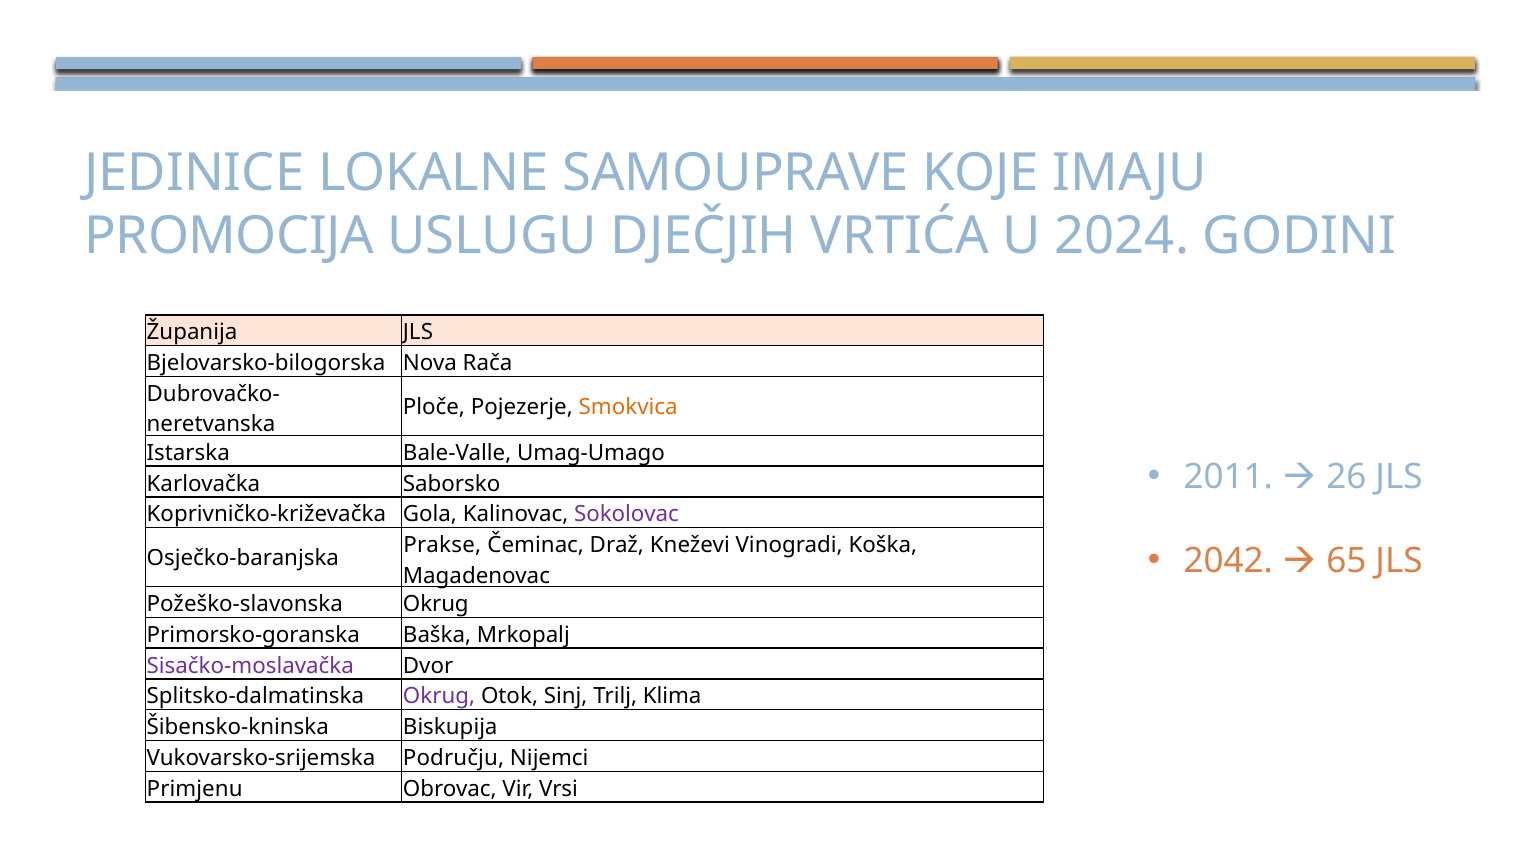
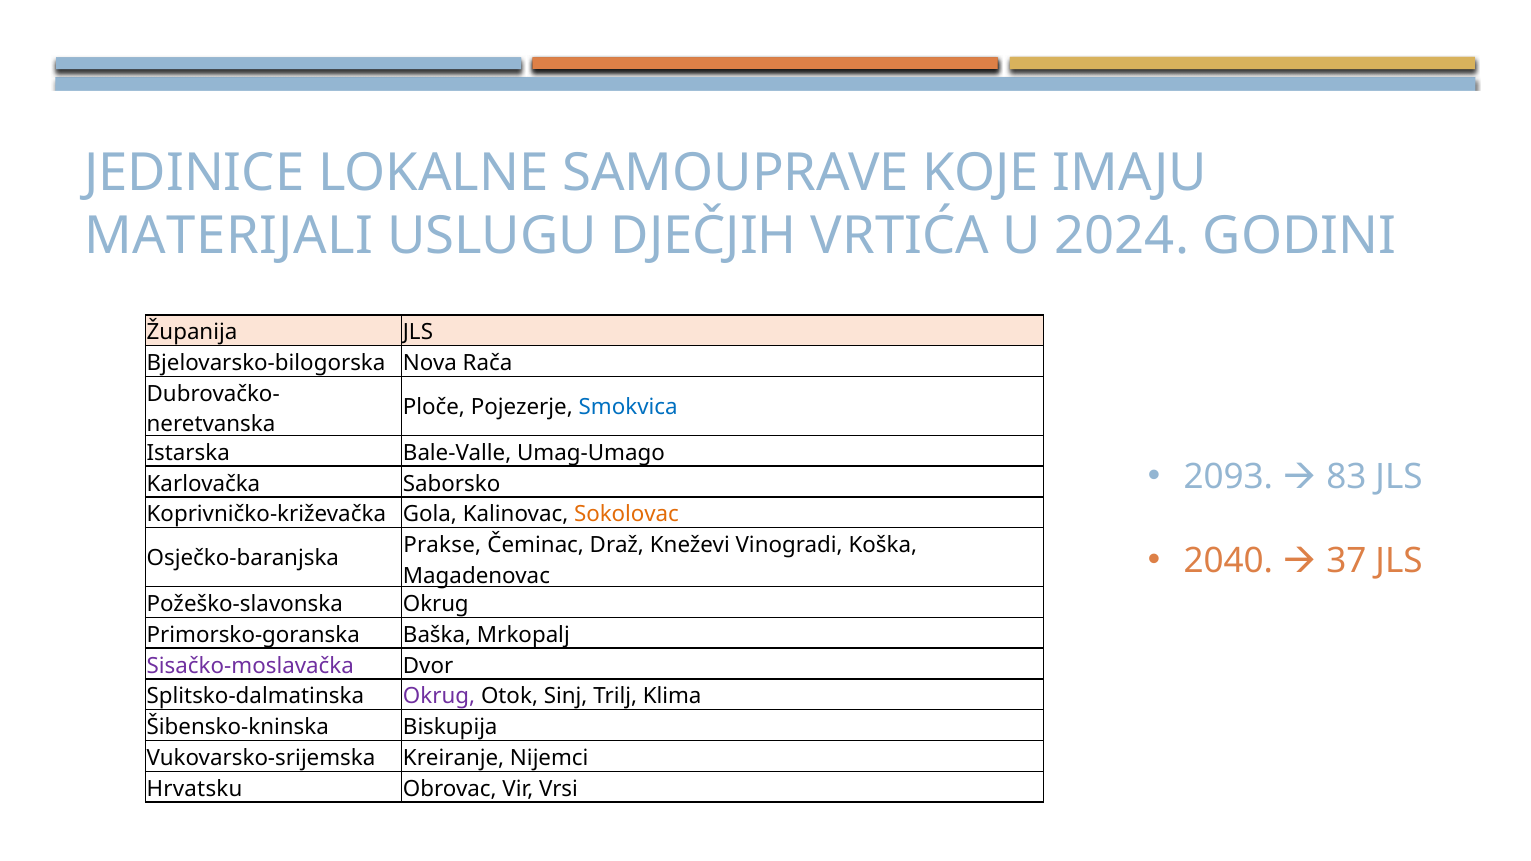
PROMOCIJA: PROMOCIJA -> MATERIJALI (229, 237)
Smokvica colour: orange -> blue (628, 407)
2011: 2011 -> 2093 (1228, 477)
26: 26 -> 83 (1346, 477)
Sokolovac colour: purple -> orange (627, 515)
2042: 2042 -> 2040 (1228, 561)
65: 65 -> 37 (1346, 561)
Području: Području -> Kreiranje (454, 758)
Primjenu: Primjenu -> Hrvatsku (195, 789)
